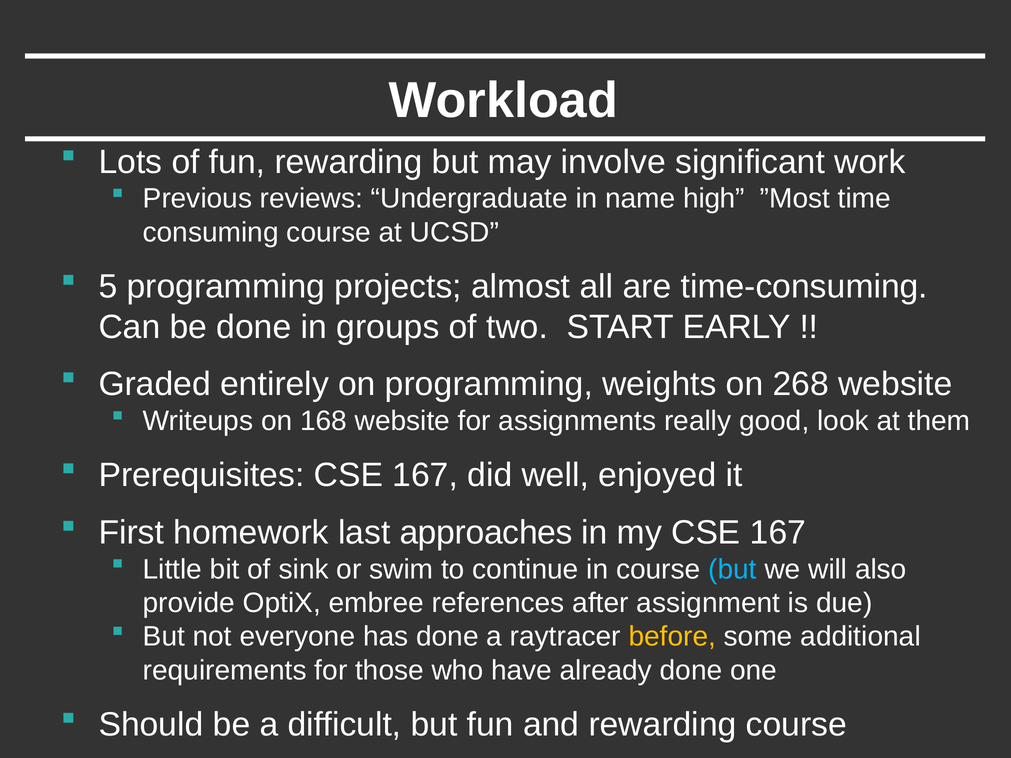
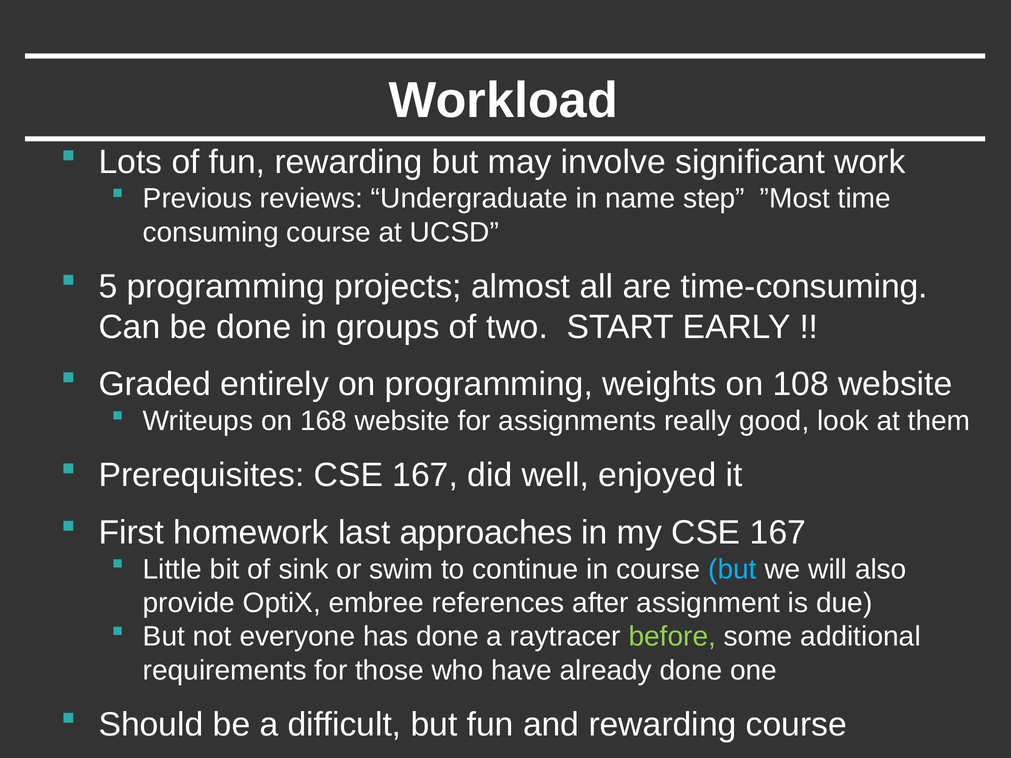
high: high -> step (714, 199)
268: 268 -> 108 (801, 384)
before colour: yellow -> light green (672, 637)
